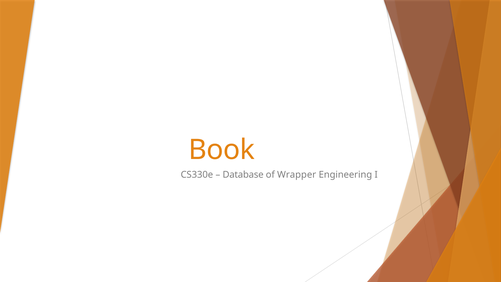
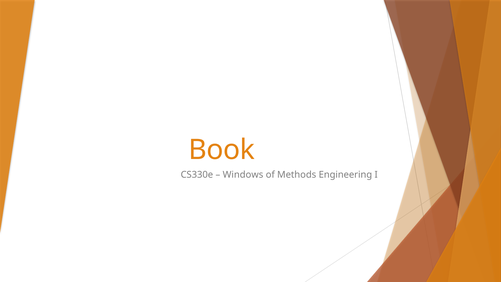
Database: Database -> Windows (243, 175)
Wrapper: Wrapper -> Methods (297, 175)
